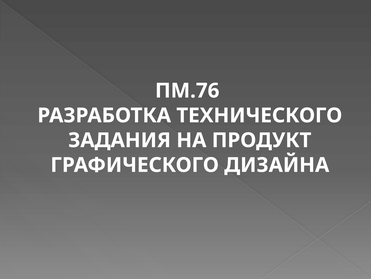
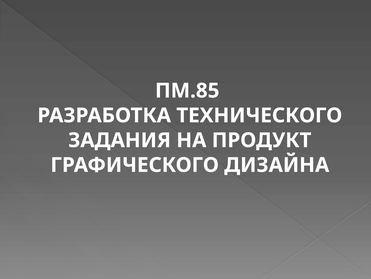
ПМ.76: ПМ.76 -> ПМ.85 (187, 90)
